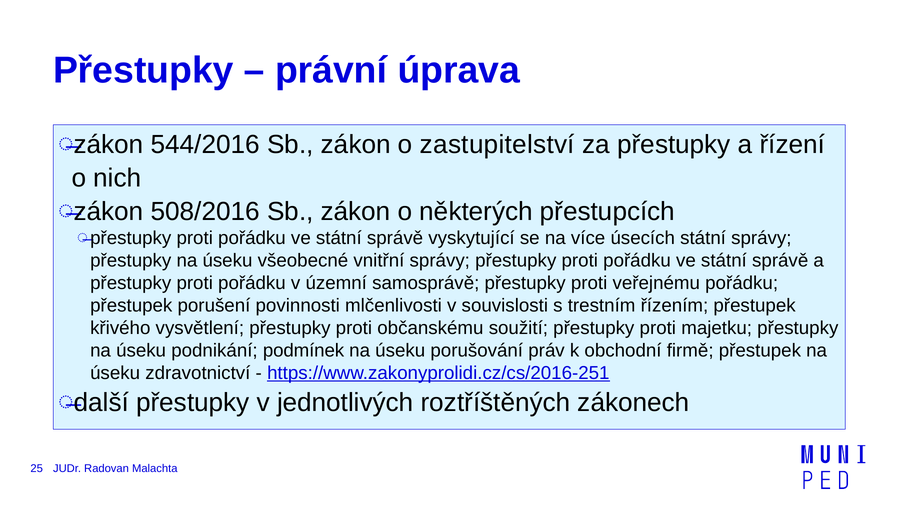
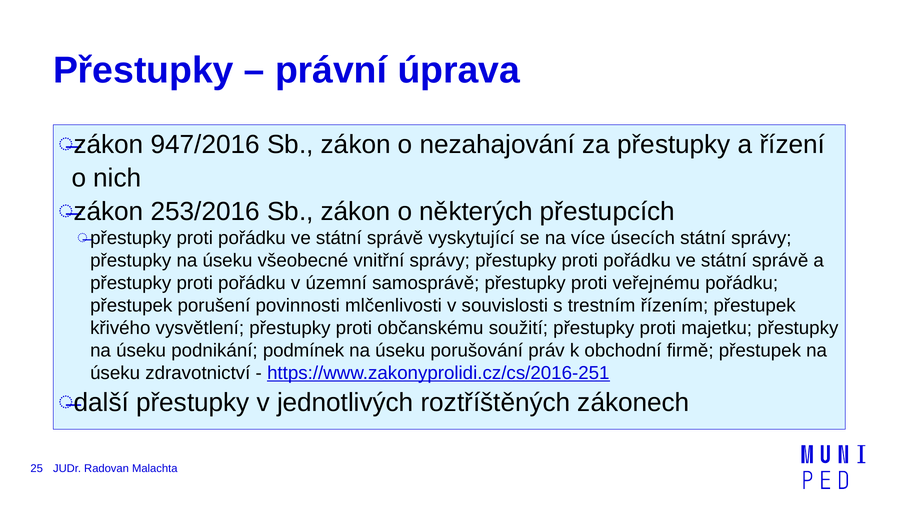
544/2016: 544/2016 -> 947/2016 (205, 144)
zastupitelství: zastupitelství -> nezahajování (497, 144)
508/2016: 508/2016 -> 253/2016 (205, 212)
